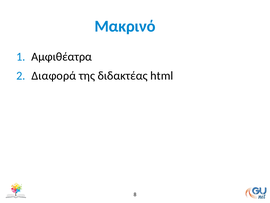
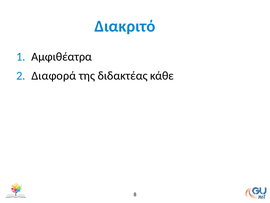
Μακρινό: Μακρινό -> Διακριτό (125, 26)
html: html -> κάθε (162, 76)
